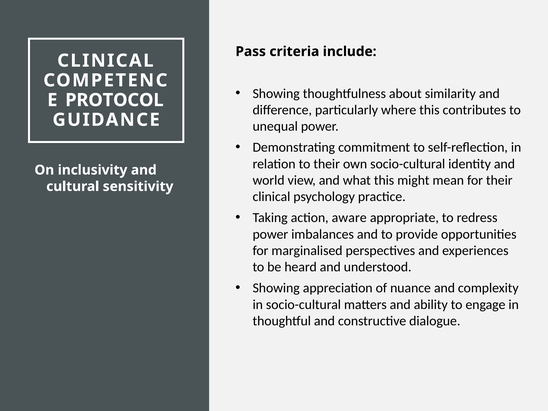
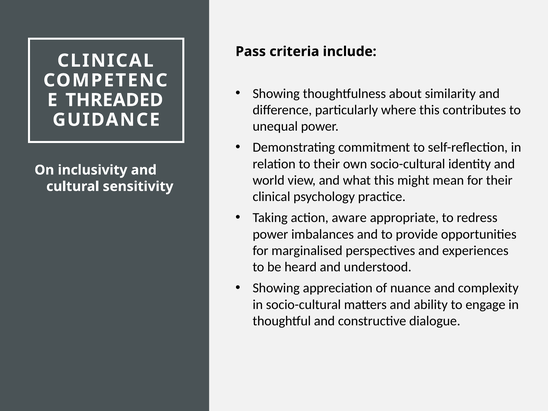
PROTOCOL: PROTOCOL -> THREADED (114, 100)
